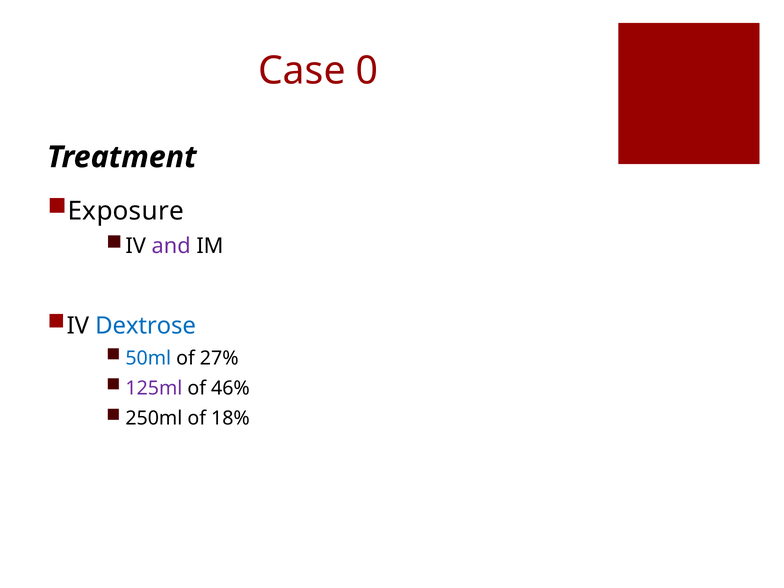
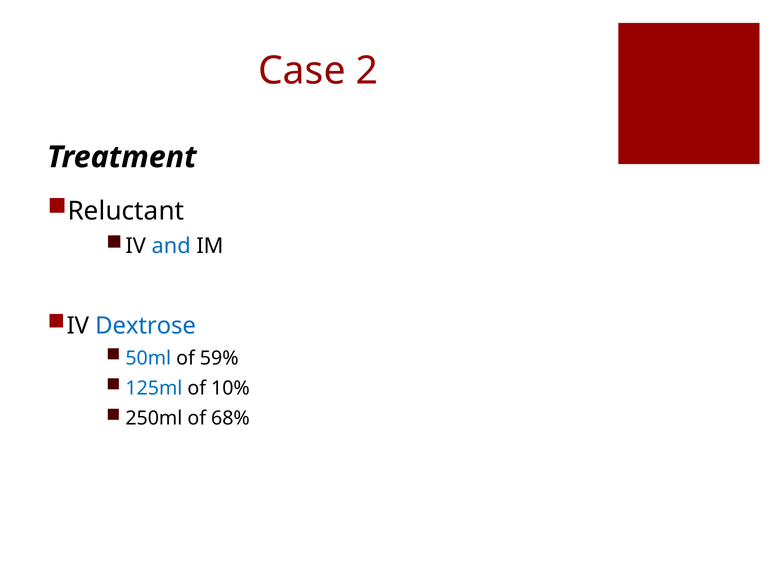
0: 0 -> 2 (367, 71)
Exposure: Exposure -> Reluctant (126, 211)
and colour: purple -> blue (171, 246)
27%: 27% -> 59% (219, 358)
125ml colour: purple -> blue (154, 388)
46%: 46% -> 10% (230, 388)
18%: 18% -> 68% (230, 418)
